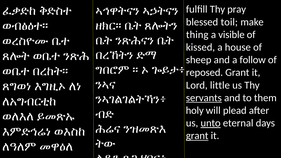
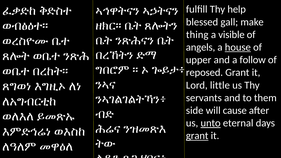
pray: pray -> help (237, 9)
toil: toil -> gall (229, 22)
kissed: kissed -> angels (201, 47)
house underline: none -> present (238, 47)
sheep: sheep -> upper (199, 60)
servants underline: present -> none (204, 98)
holy: holy -> side (195, 110)
plead: plead -> cause (235, 110)
